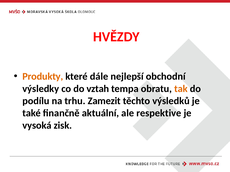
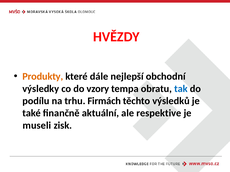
vztah: vztah -> vzory (98, 89)
tak colour: orange -> blue (181, 89)
Zamezit: Zamezit -> Firmách (104, 101)
vysoká: vysoká -> museli (37, 126)
